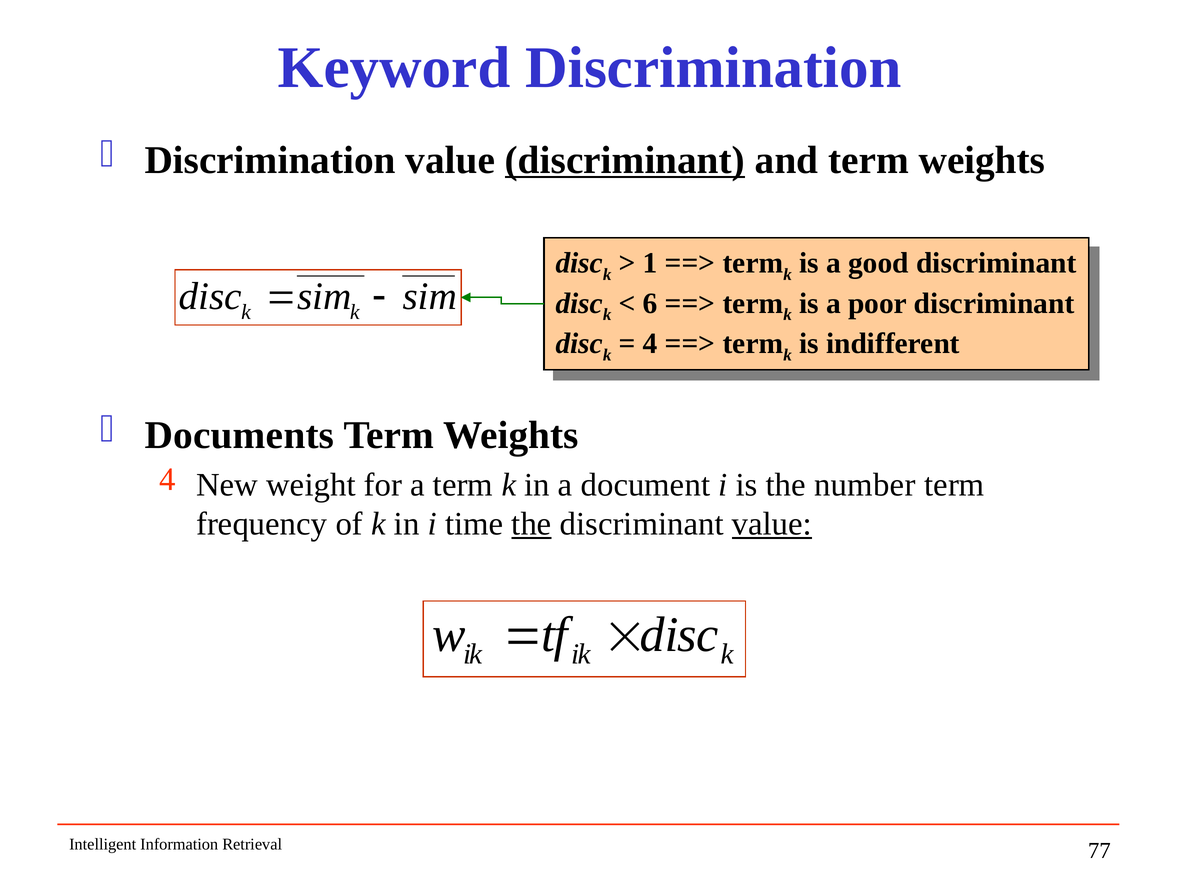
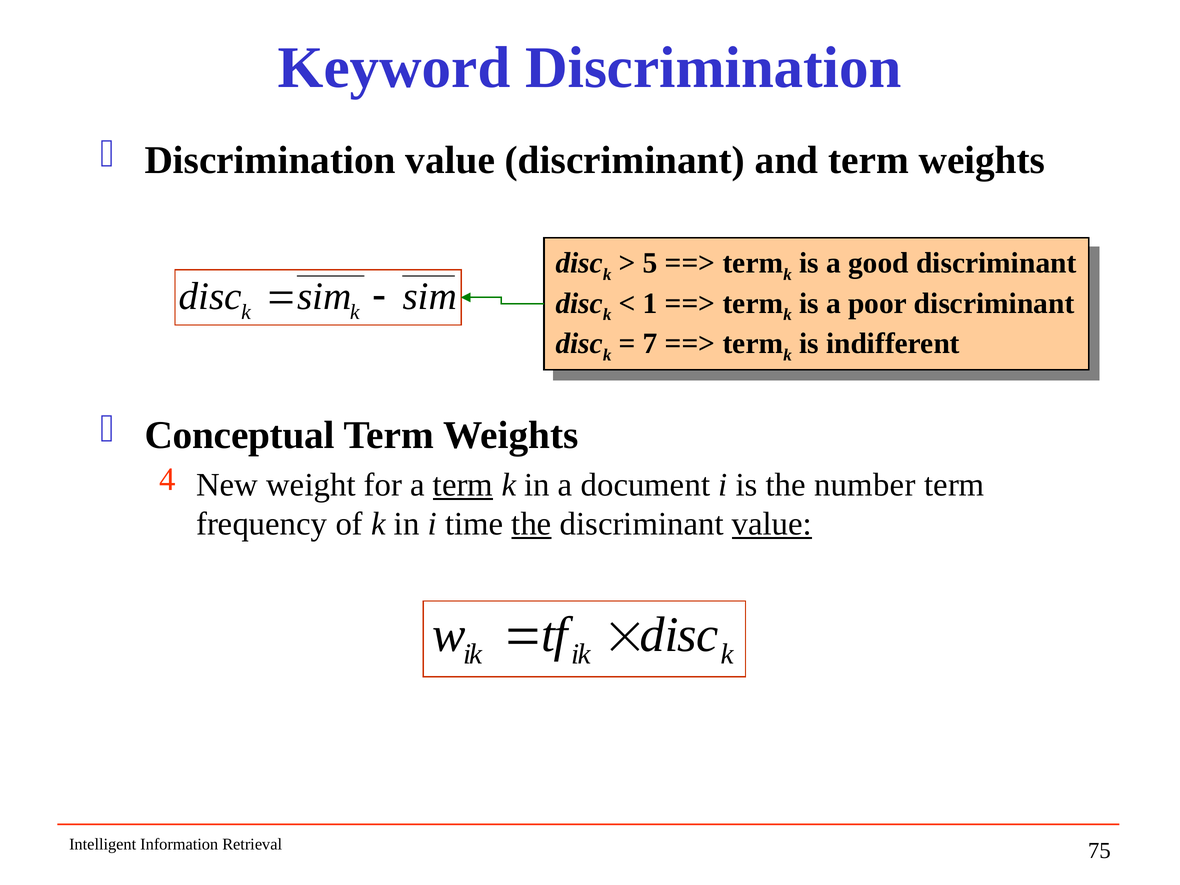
discriminant underline: present -> none (625, 160)
1: 1 -> 5 (650, 263)
6: 6 -> 1 (650, 303)
4: 4 -> 7 (650, 344)
Documents: Documents -> Conceptual (240, 435)
term underline: none -> present (463, 485)
77: 77 -> 75 (1099, 851)
